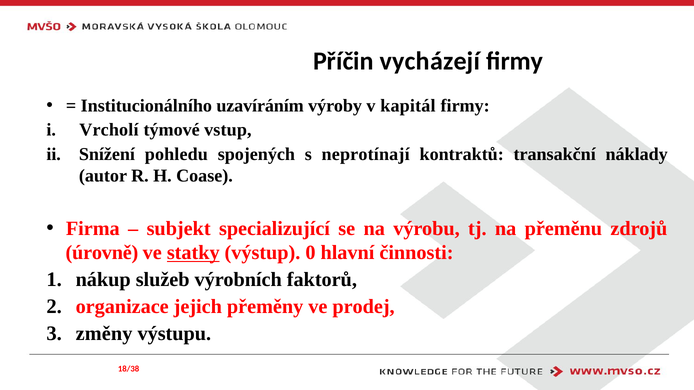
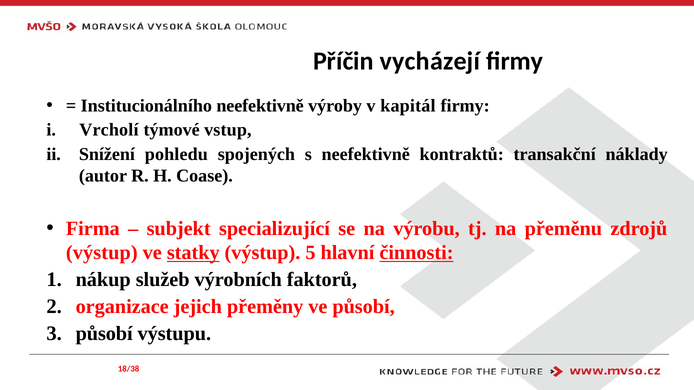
Institucionálního uzavíráním: uzavíráním -> neefektivně (260, 106)
s neprotínají: neprotínají -> neefektivně (366, 154)
úrovně: úrovně -> výstup (102, 253)
0: 0 -> 5 (310, 253)
činnosti underline: none -> present (416, 253)
ve prodej: prodej -> působí (364, 307)
3 změny: změny -> působí (104, 334)
